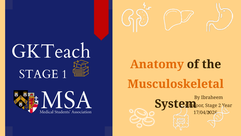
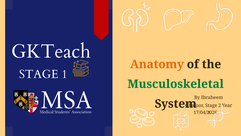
Musculoskeletal colour: orange -> green (176, 84)
